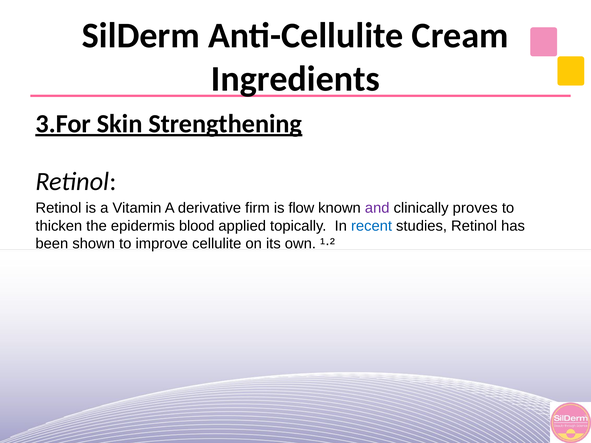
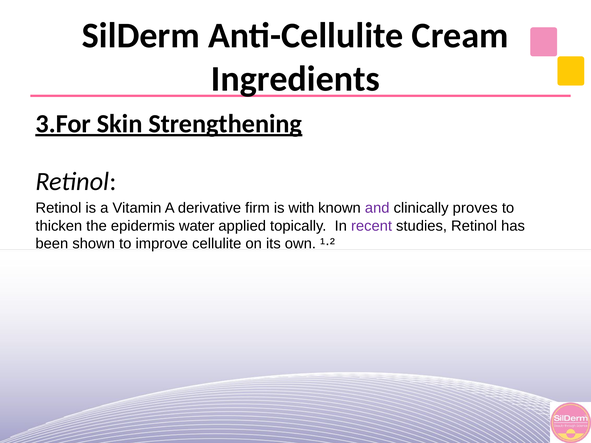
flow: flow -> with (301, 208)
blood: blood -> water (197, 226)
recent colour: blue -> purple (372, 226)
